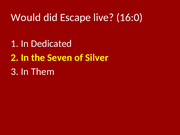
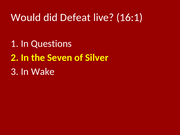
Escape: Escape -> Defeat (75, 17)
16:0: 16:0 -> 16:1 (129, 17)
Dedicated: Dedicated -> Questions (51, 44)
Them: Them -> Wake (43, 72)
